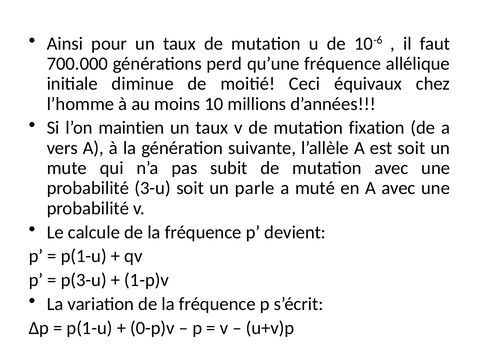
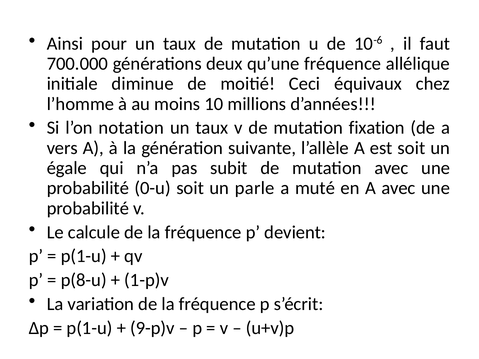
perd: perd -> deux (224, 64)
maintien: maintien -> notation (131, 128)
mute: mute -> égale (67, 168)
3-u: 3-u -> 0-u (153, 188)
p(3-u: p(3-u -> p(8-u (84, 280)
0-p)v: 0-p)v -> 9-p)v (152, 328)
